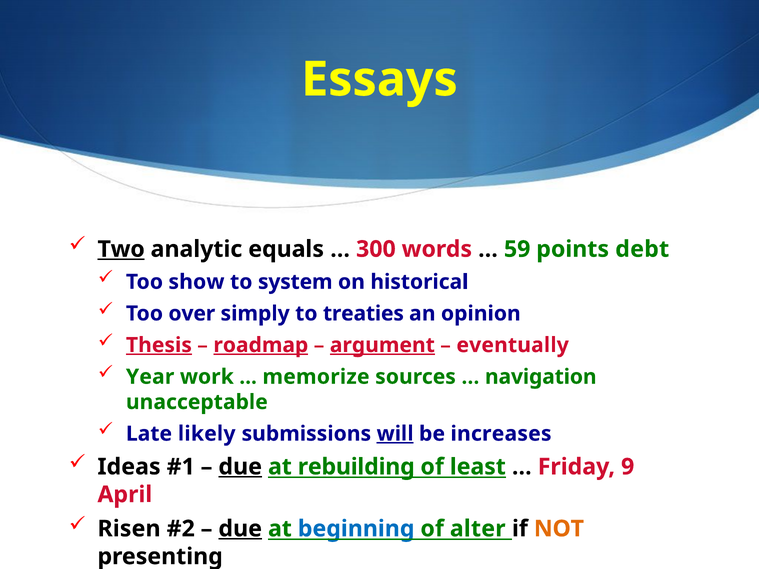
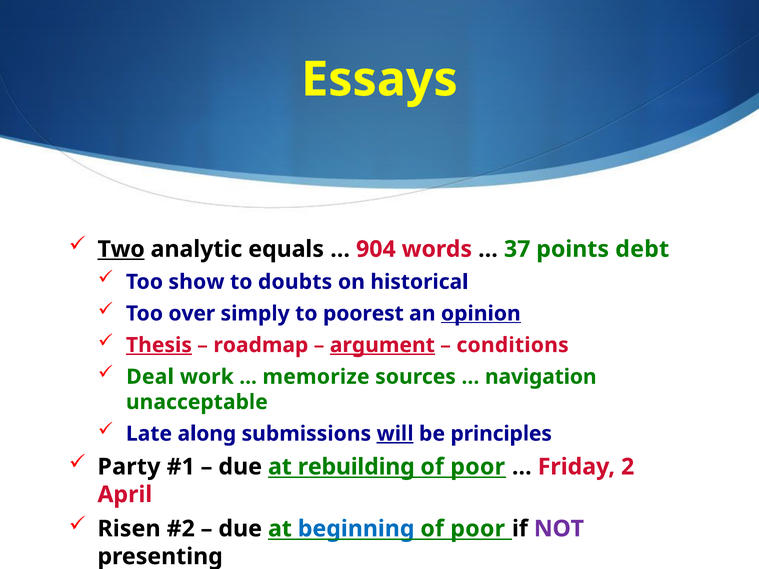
300: 300 -> 904 (376, 249)
59: 59 -> 37 (517, 249)
system: system -> doubts (295, 282)
treaties: treaties -> poorest (363, 314)
opinion underline: none -> present (481, 314)
roadmap underline: present -> none (261, 345)
eventually: eventually -> conditions (513, 345)
Year: Year -> Deal (150, 377)
likely: likely -> along (207, 434)
increases: increases -> principles (501, 434)
Ideas: Ideas -> Party (129, 467)
due underline: present -> none (240, 467)
least: least -> poor (478, 467)
9: 9 -> 2 (628, 467)
due underline: present -> none (240, 529)
alter: alter -> poor (478, 529)
NOT colour: orange -> purple (559, 529)
